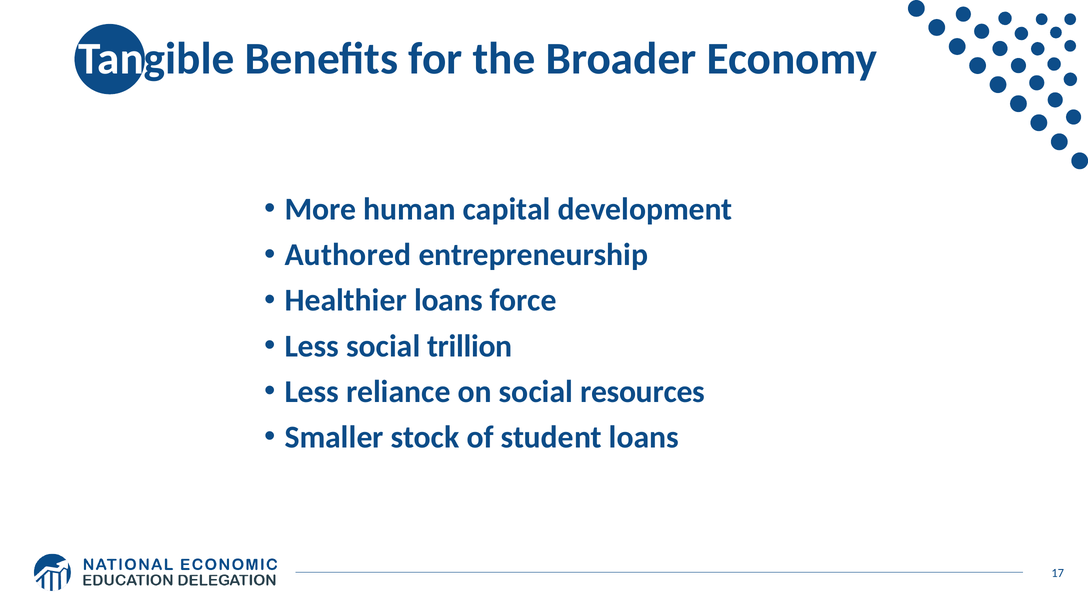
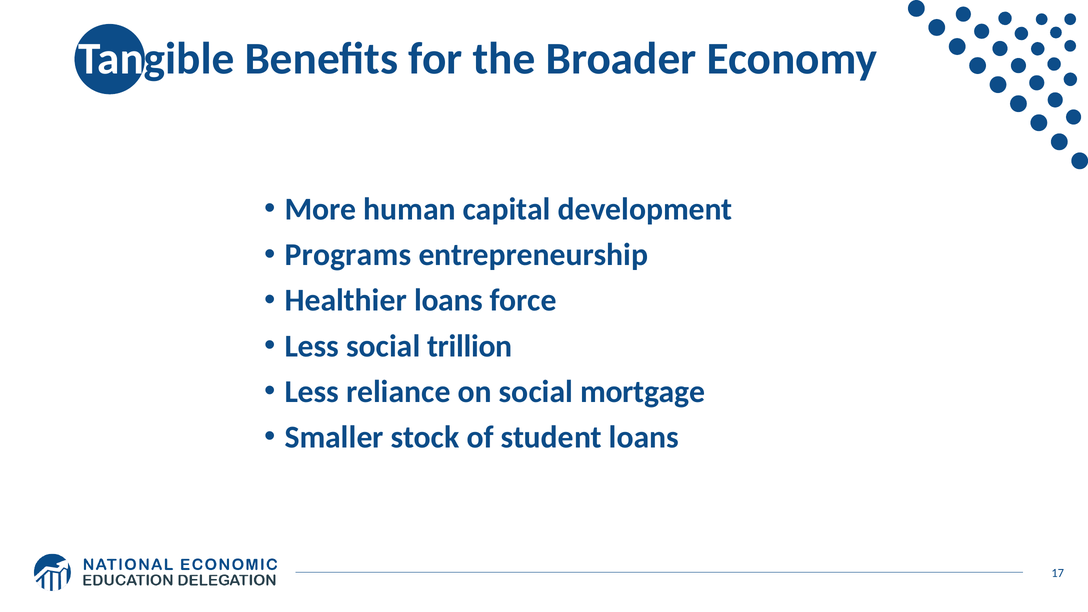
Authored: Authored -> Programs (348, 255)
resources: resources -> mortgage (643, 392)
